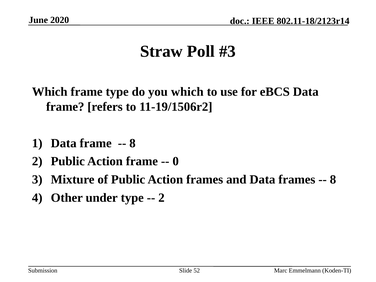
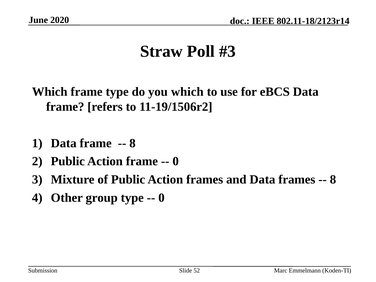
under: under -> group (102, 198)
2: 2 -> 0 (161, 198)
